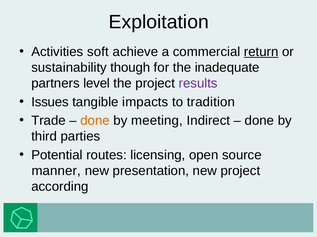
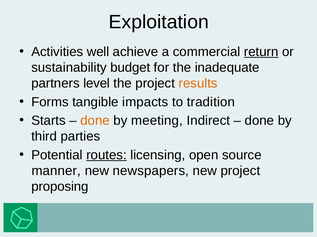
soft: soft -> well (98, 52)
though: though -> budget (130, 68)
results colour: purple -> orange (198, 84)
Issues: Issues -> Forms (50, 102)
Trade: Trade -> Starts (48, 121)
routes underline: none -> present (106, 155)
presentation: presentation -> newspapers (151, 171)
according: according -> proposing (60, 187)
